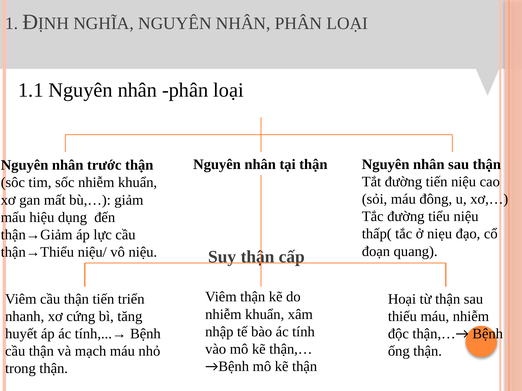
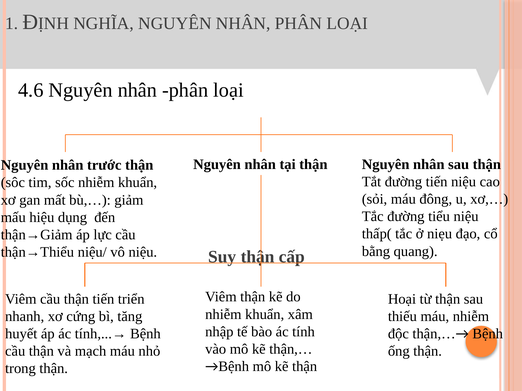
1.1: 1.1 -> 4.6 (31, 90)
đoạn: đoạn -> bằng (376, 252)
